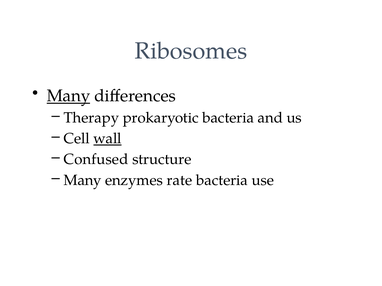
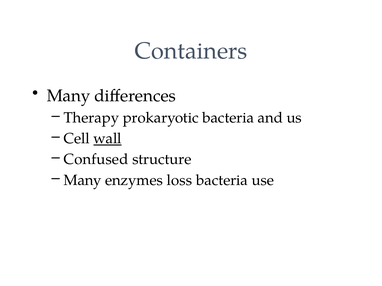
Ribosomes: Ribosomes -> Containers (191, 51)
Many underline: present -> none (69, 96)
rate: rate -> loss (179, 180)
